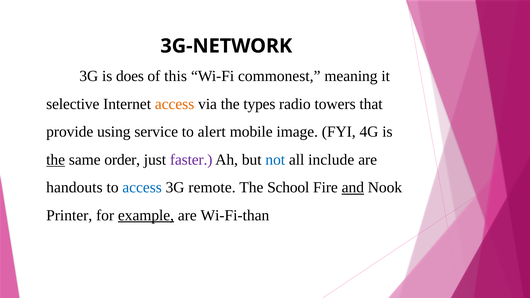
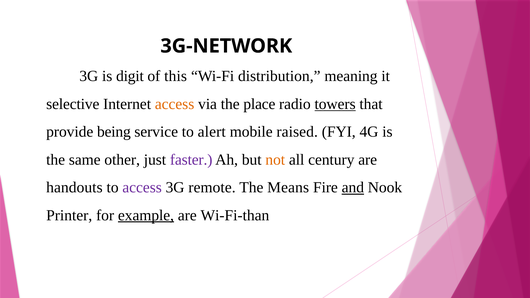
does: does -> digit (130, 76)
commonest: commonest -> distribution (279, 76)
types: types -> place (259, 104)
towers underline: none -> present (335, 104)
using: using -> being (114, 132)
image: image -> raised (297, 132)
the underline: present -> none (56, 160)
order: order -> other (122, 160)
not colour: blue -> orange (275, 160)
include: include -> century (331, 160)
access colour: blue -> purple (142, 188)
School: School -> Means (288, 188)
